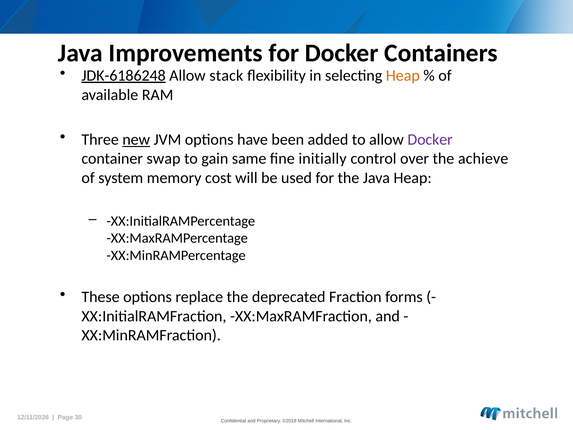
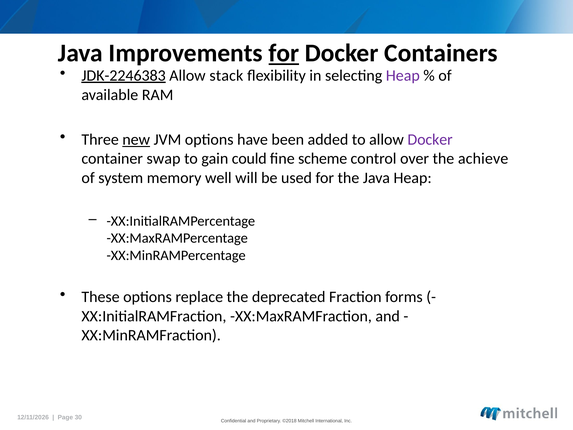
for underline: none -> present (284, 53)
JDK-6186248: JDK-6186248 -> JDK-2246383 (124, 75)
Heap colour: orange -> purple (403, 75)
same: same -> could (249, 159)
initially: initially -> scheme (323, 159)
cost: cost -> well (218, 178)
